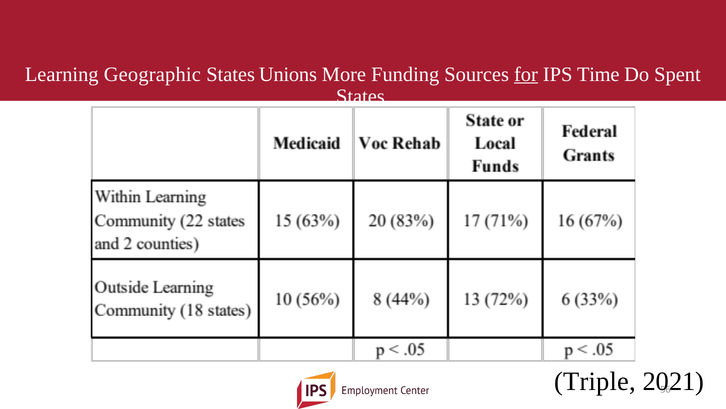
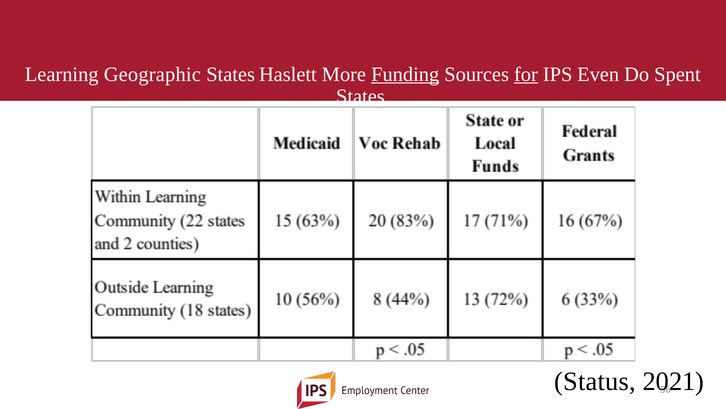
Unions: Unions -> Haslett (288, 74)
Funding underline: none -> present (405, 74)
Time: Time -> Even (598, 74)
Triple: Triple -> Status (595, 381)
